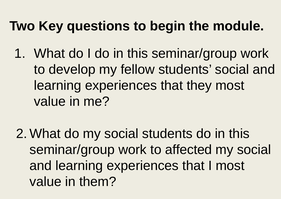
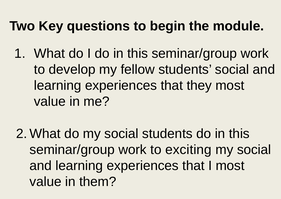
affected: affected -> exciting (188, 150)
